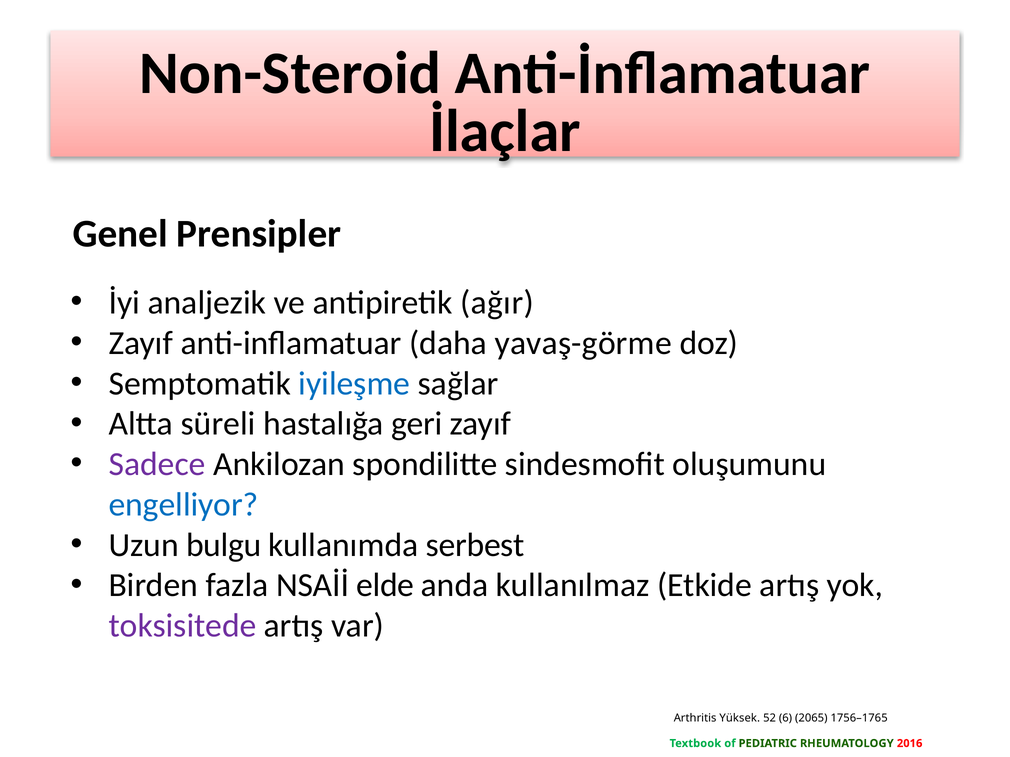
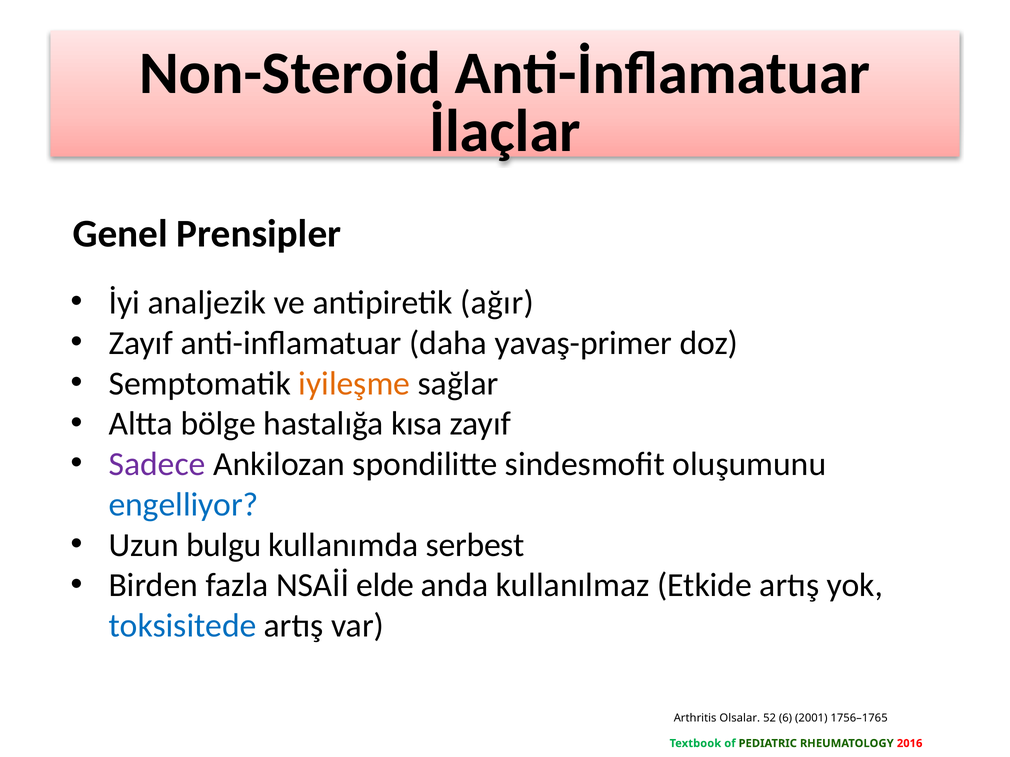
yavaş-görme: yavaş-görme -> yavaş-primer (583, 343)
iyileşme colour: blue -> orange (354, 384)
süreli: süreli -> bölge (218, 424)
geri: geri -> kısa (417, 424)
toksisitede colour: purple -> blue (183, 626)
Yüksek: Yüksek -> Olsalar (740, 719)
2065: 2065 -> 2001 (811, 719)
